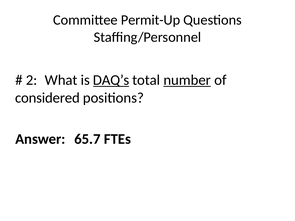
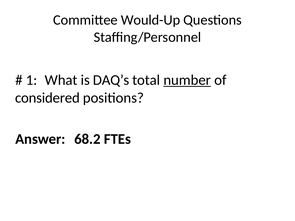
Permit-Up: Permit-Up -> Would-Up (151, 20)
2: 2 -> 1 (32, 80)
DAQ’s underline: present -> none (111, 80)
65.7: 65.7 -> 68.2 (87, 139)
